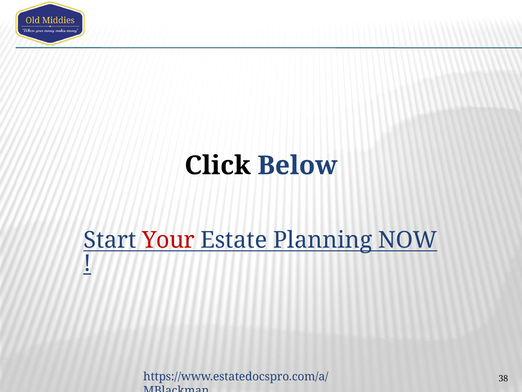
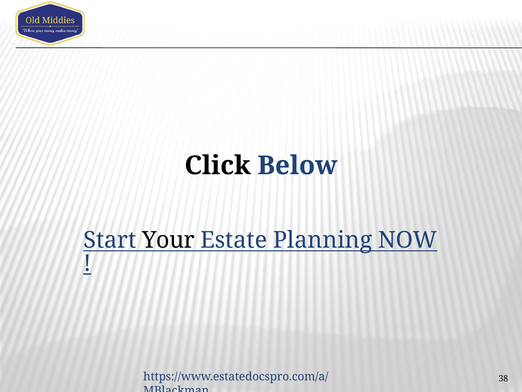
Your colour: red -> black (168, 240)
